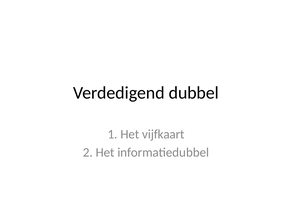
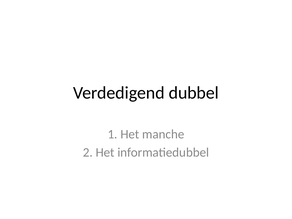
vijfkaart: vijfkaart -> manche (163, 134)
